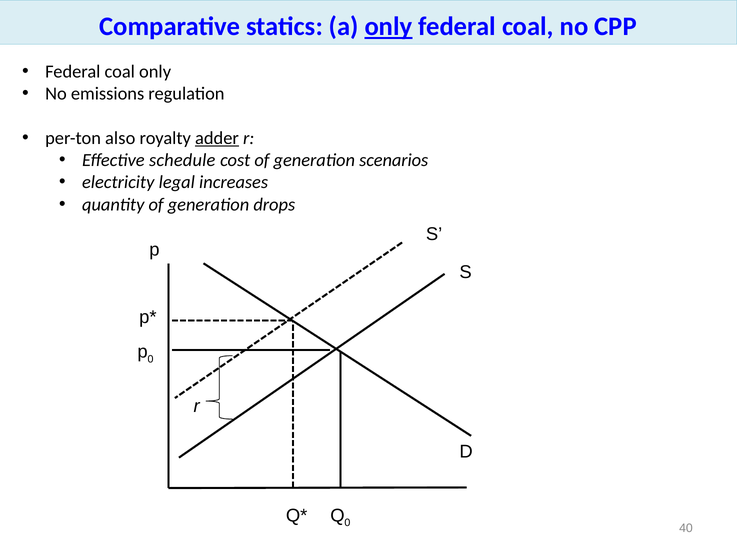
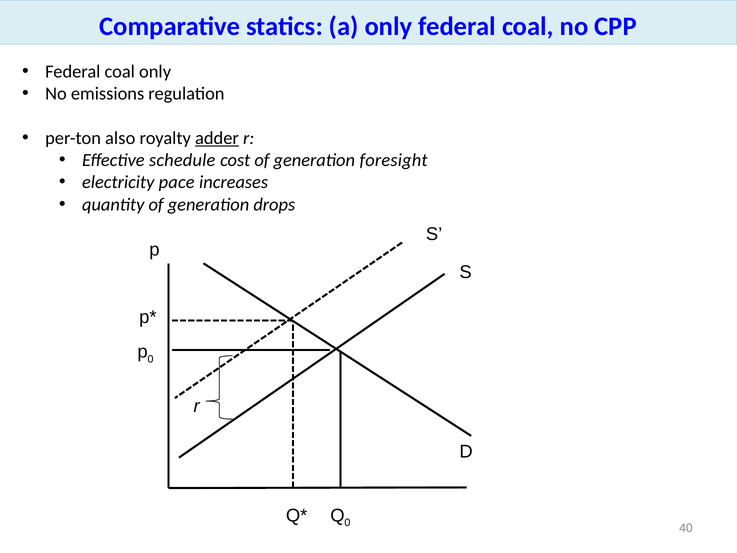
only underline: present -> none (388, 27)
scenarios: scenarios -> foresight (394, 160)
legal: legal -> pace (177, 182)
